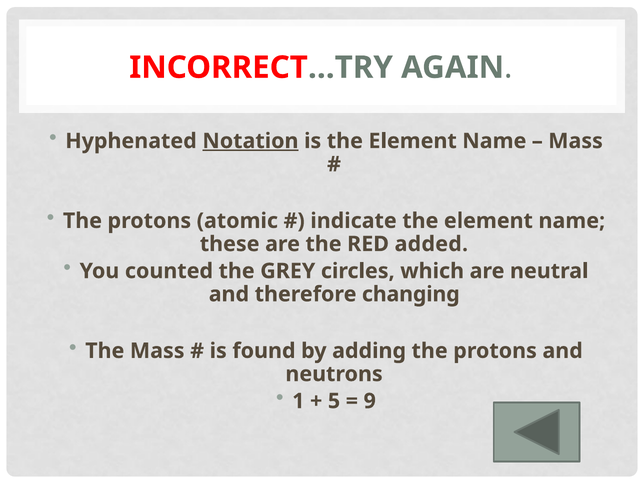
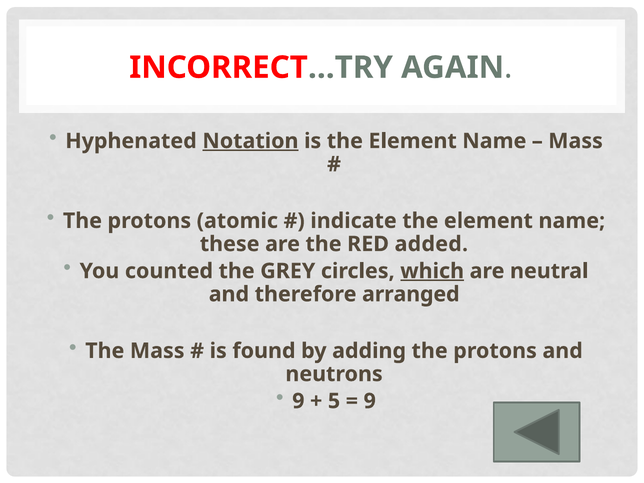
which underline: none -> present (432, 271)
changing: changing -> arranged (411, 294)
1: 1 -> 9 (298, 401)
